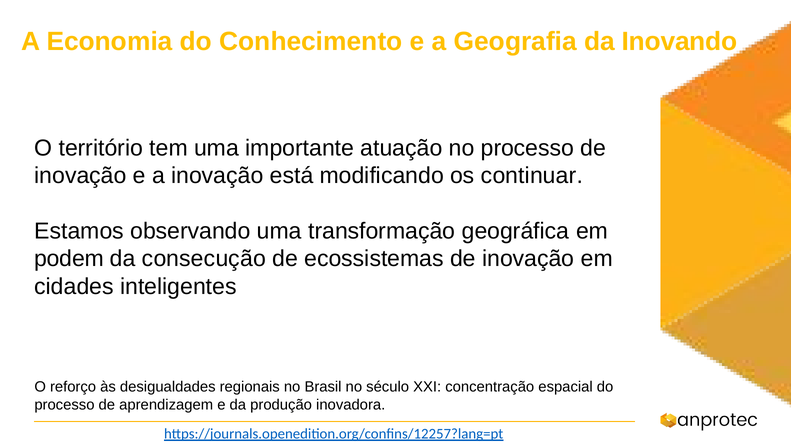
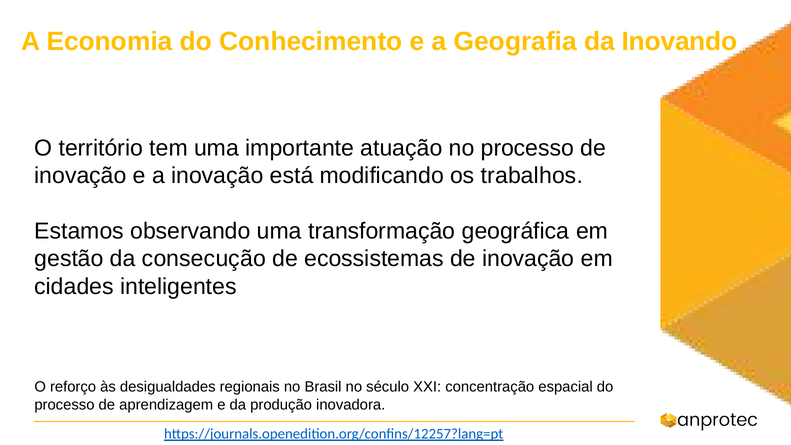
continuar: continuar -> trabalhos (532, 176)
podem: podem -> gestão (69, 259)
